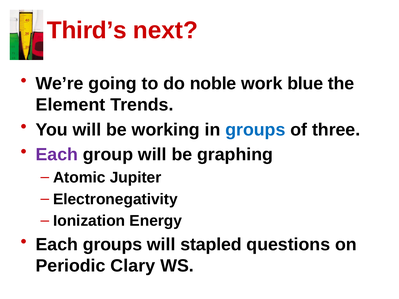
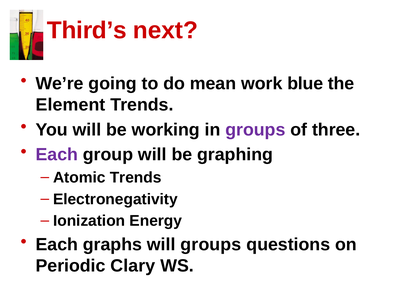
noble: noble -> mean (213, 84)
groups colour: blue -> purple (255, 130)
Atomic Jupiter: Jupiter -> Trends (136, 178)
Each groups: groups -> graphs (112, 245)
will stapled: stapled -> groups (211, 245)
